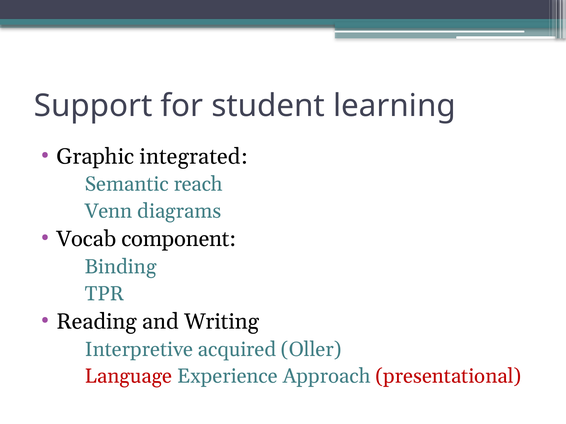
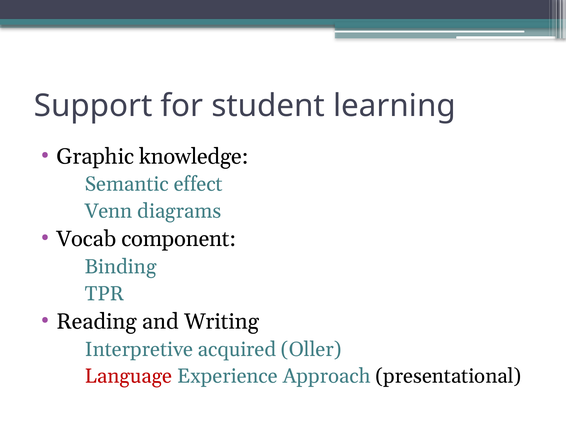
integrated: integrated -> knowledge (194, 157)
reach: reach -> effect (198, 184)
presentational colour: red -> black (448, 377)
